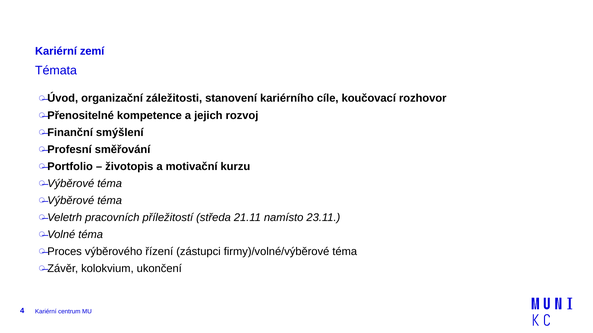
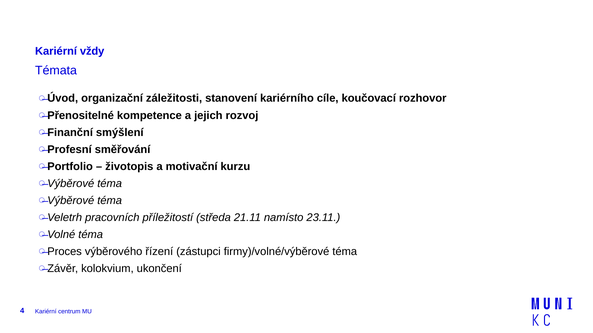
zemí: zemí -> vždy (92, 51)
